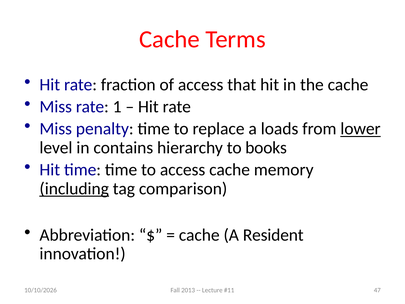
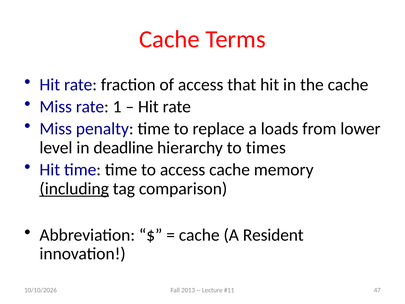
lower underline: present -> none (361, 129)
contains: contains -> deadline (123, 148)
books: books -> times (266, 148)
